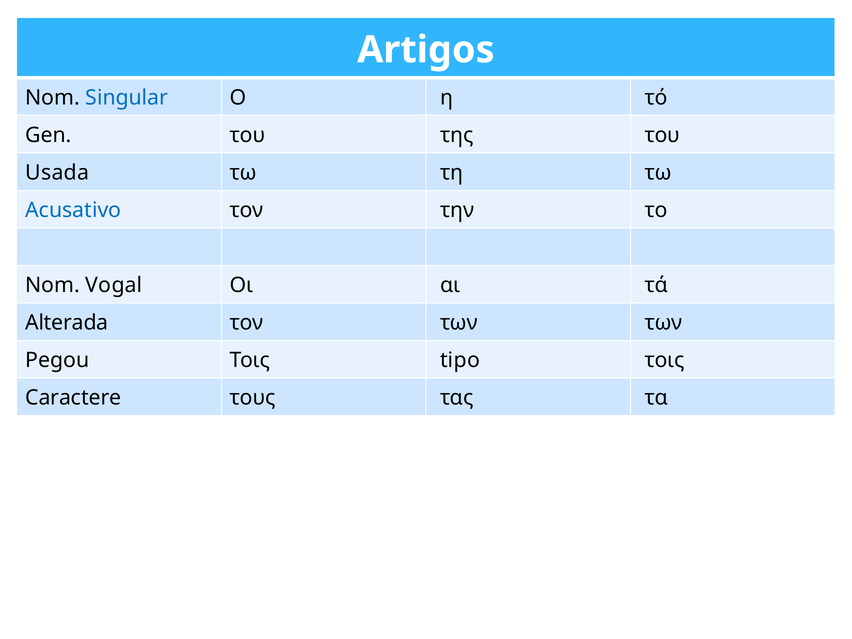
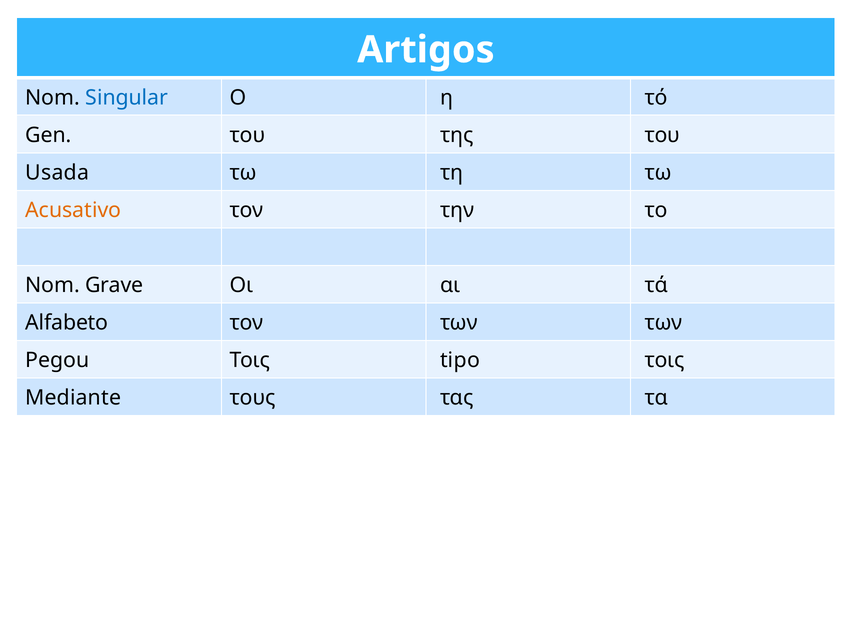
Acusativo colour: blue -> orange (73, 210)
Vogal: Vogal -> Grave (114, 285)
Alterada: Alterada -> Alfabeto (67, 323)
Caractere: Caractere -> Mediante (73, 398)
